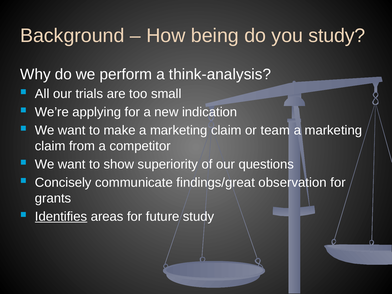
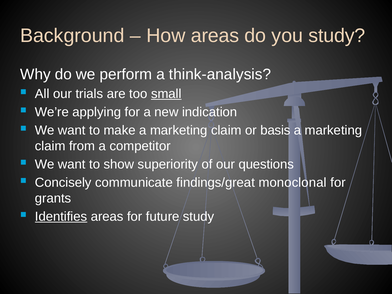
How being: being -> areas (215, 36)
small underline: none -> present (166, 94)
team: team -> basis (275, 130)
observation: observation -> monoclonal (293, 183)
